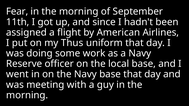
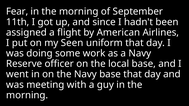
Thus: Thus -> Seen (72, 43)
